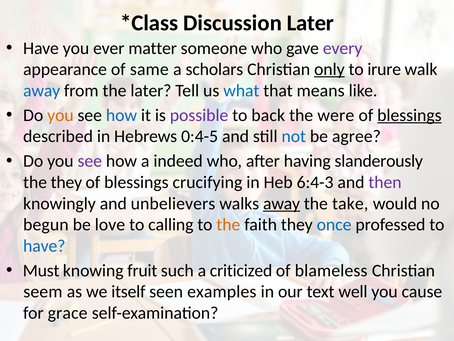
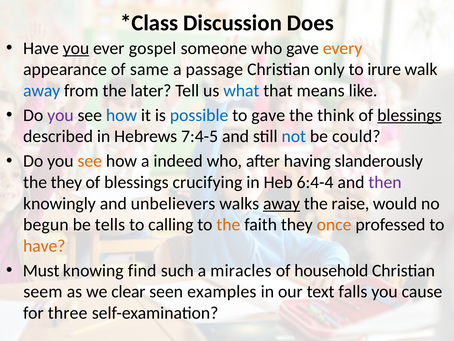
Discussion Later: Later -> Does (310, 23)
you underline: none -> present (76, 48)
matter: matter -> gospel (153, 48)
every colour: purple -> orange (343, 48)
scholars: scholars -> passage (214, 69)
only underline: present -> none (329, 69)
you colour: orange -> purple (60, 115)
possible colour: purple -> blue (199, 115)
to back: back -> gave (268, 115)
were: were -> think (336, 115)
0:4-5: 0:4-5 -> 7:4-5 (200, 136)
agree: agree -> could (356, 136)
see colour: purple -> orange (90, 161)
6:4-3: 6:4-3 -> 6:4-4 (315, 182)
take: take -> raise (350, 203)
love: love -> tells (110, 224)
once colour: blue -> orange (334, 224)
have colour: blue -> orange (44, 245)
fruit: fruit -> find (142, 270)
criticized: criticized -> miracles (241, 270)
blameless: blameless -> household (331, 270)
itself: itself -> clear (128, 291)
well: well -> falls (353, 291)
grace: grace -> three (68, 312)
